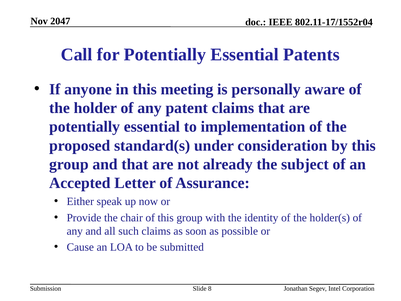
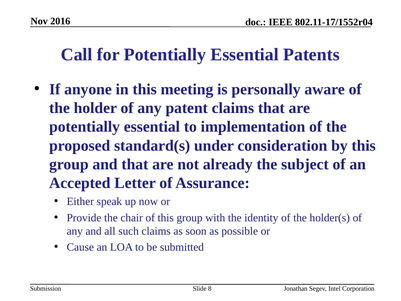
2047: 2047 -> 2016 (60, 21)
